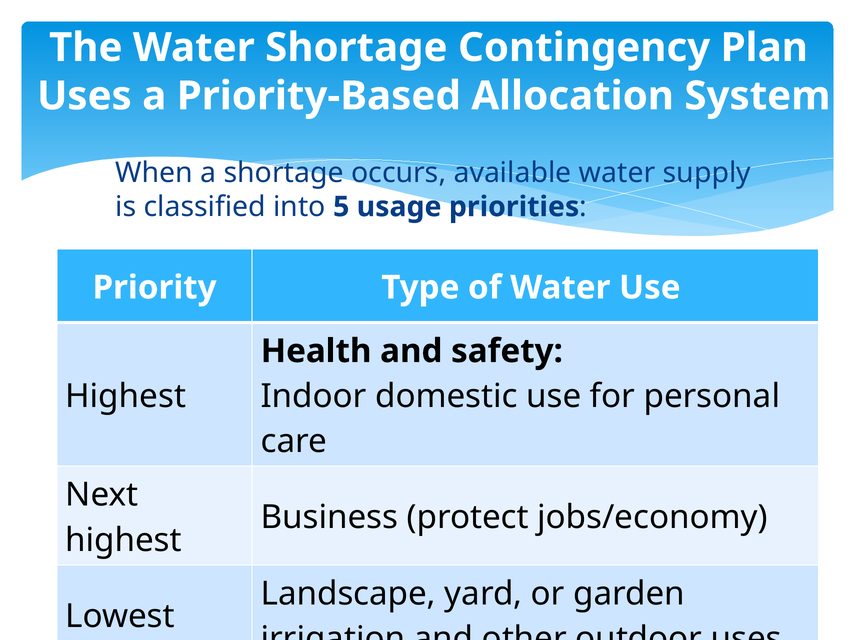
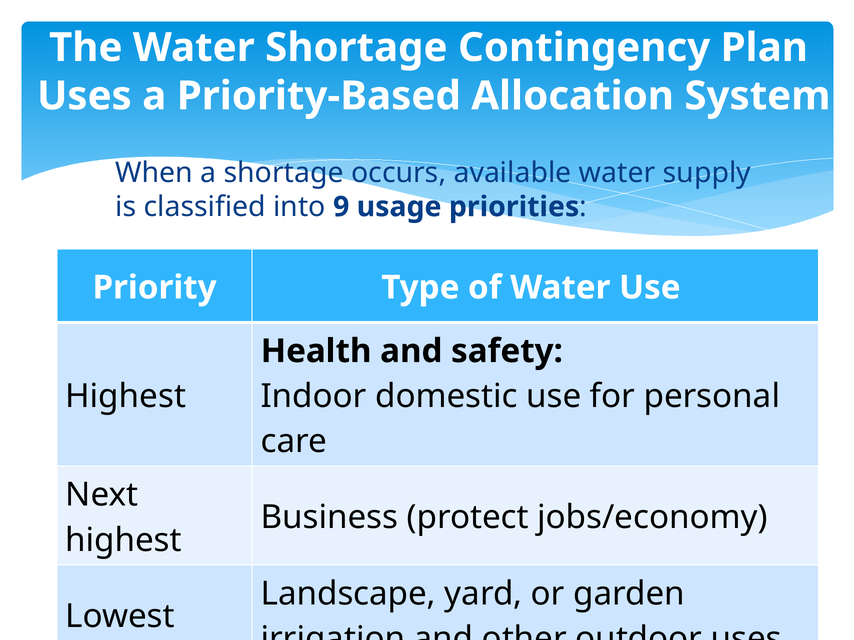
5: 5 -> 9 (341, 207)
